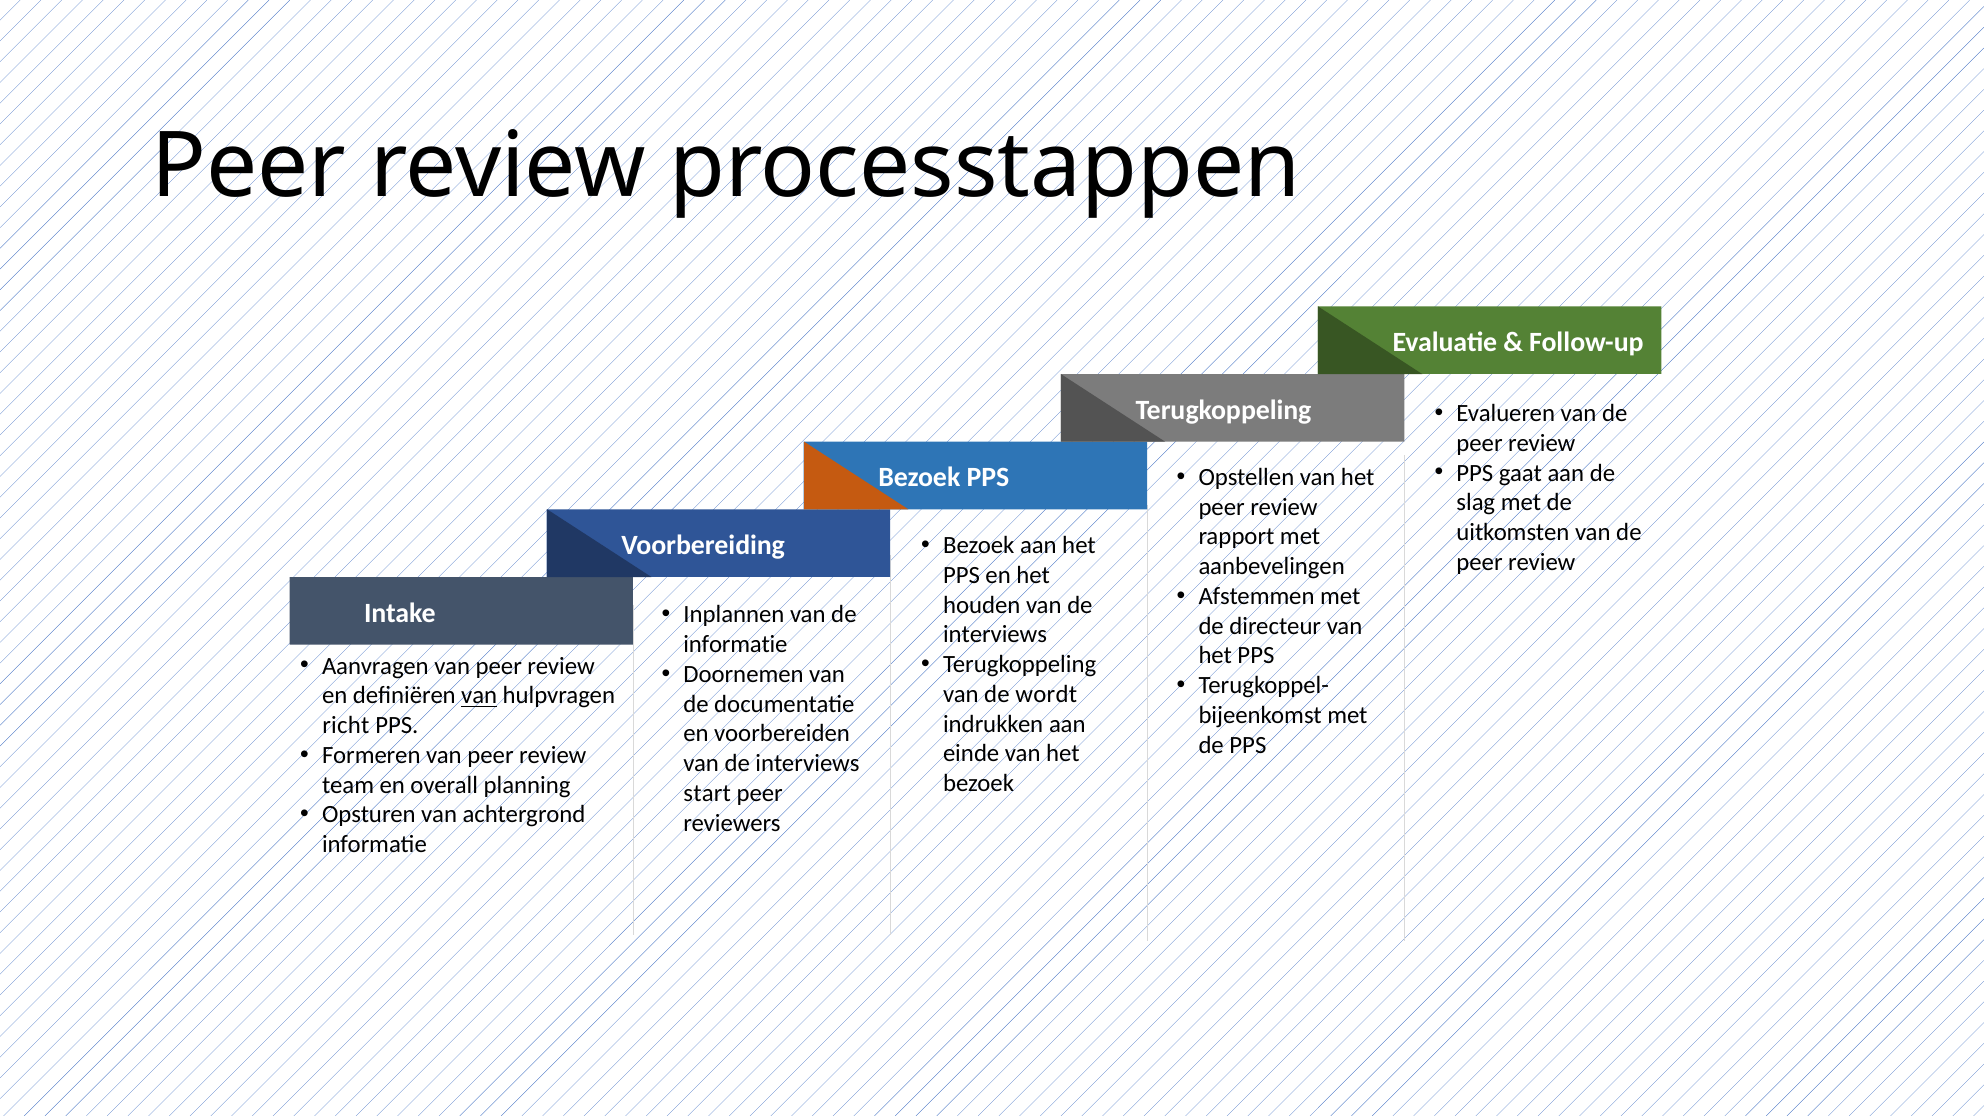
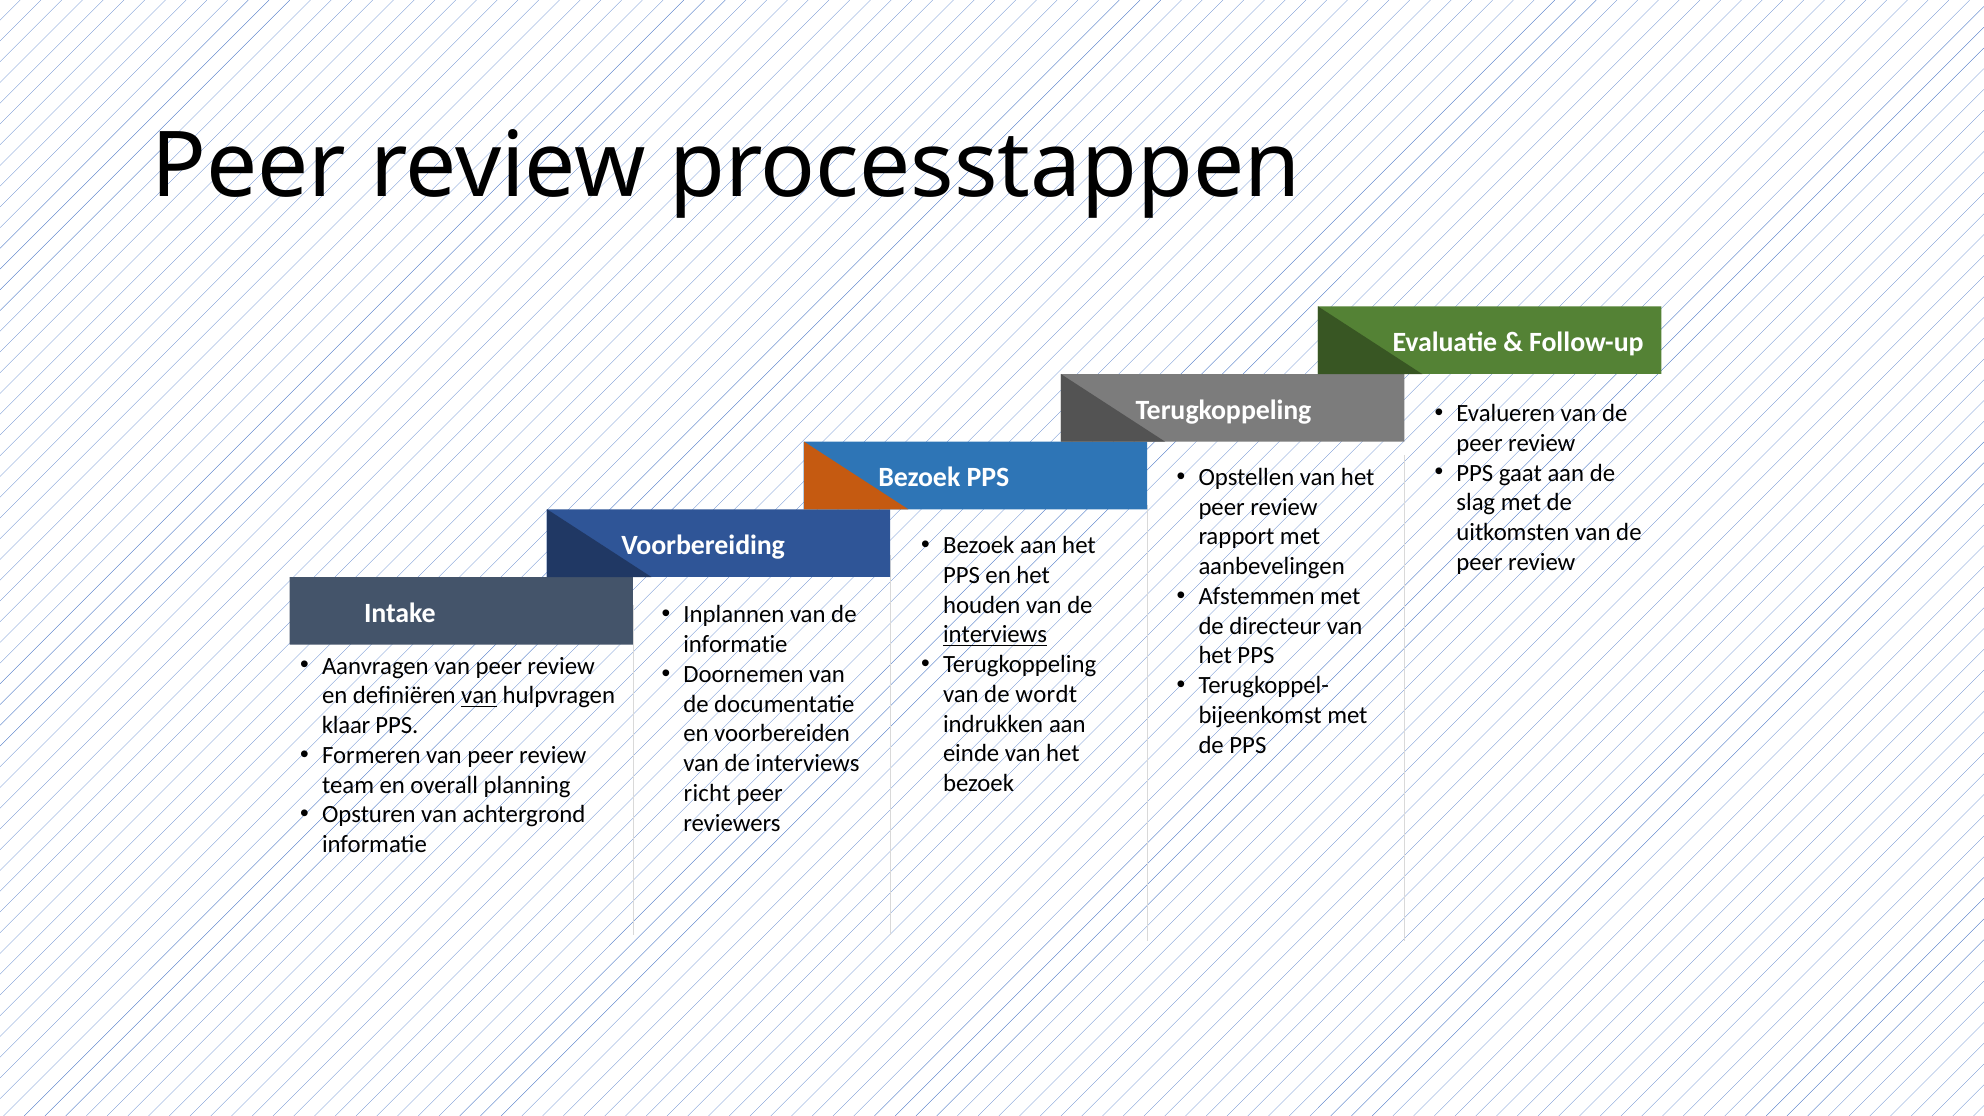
interviews underline: none -> present (995, 635)
richt: richt -> klaar (346, 725)
start: start -> richt (707, 793)
